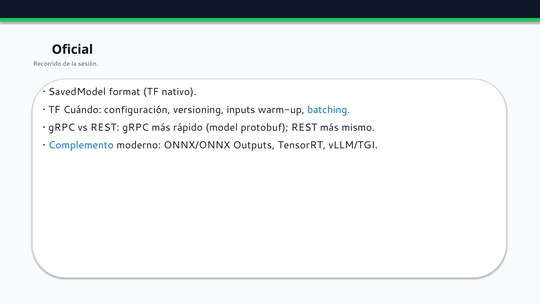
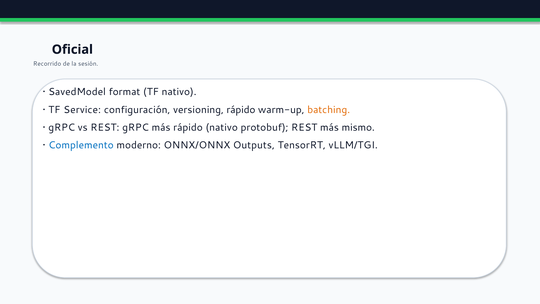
Cuándo: Cuándo -> Service (82, 110)
versioning inputs: inputs -> rápido (241, 110)
batching colour: blue -> orange (329, 110)
rápido model: model -> nativo (222, 127)
